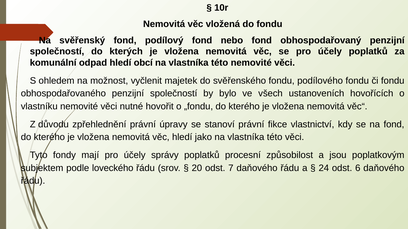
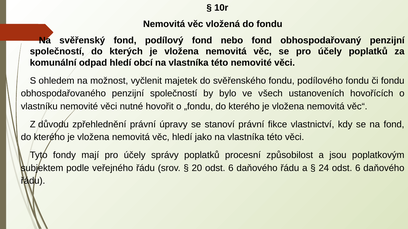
loveckého: loveckého -> veřejného (113, 168)
20 odst 7: 7 -> 6 (231, 168)
